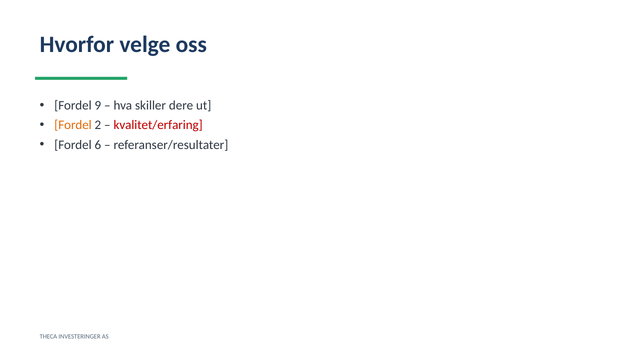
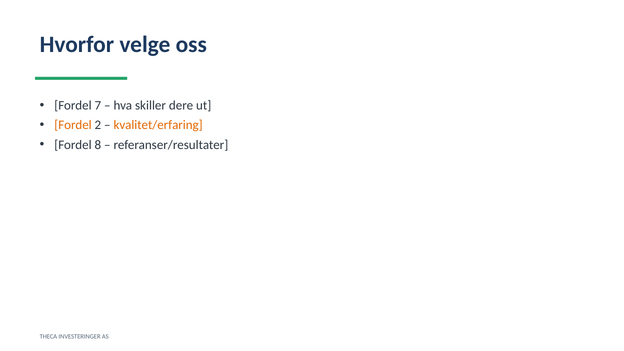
9: 9 -> 7 (98, 106)
kvalitet/erfaring colour: red -> orange (158, 125)
6: 6 -> 8 (98, 145)
